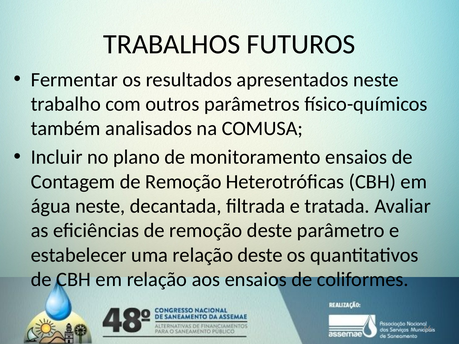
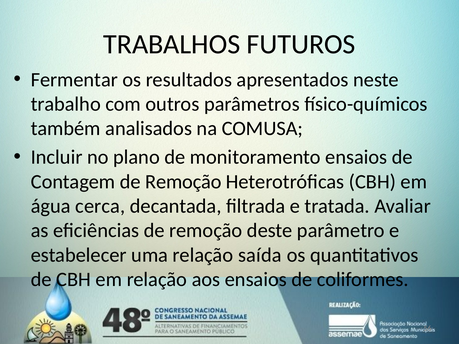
água neste: neste -> cerca (100, 206)
relação deste: deste -> saída (260, 255)
